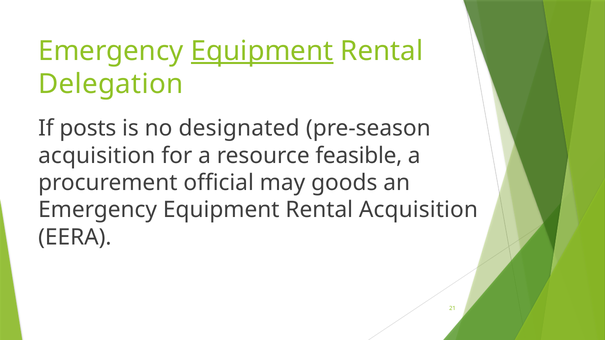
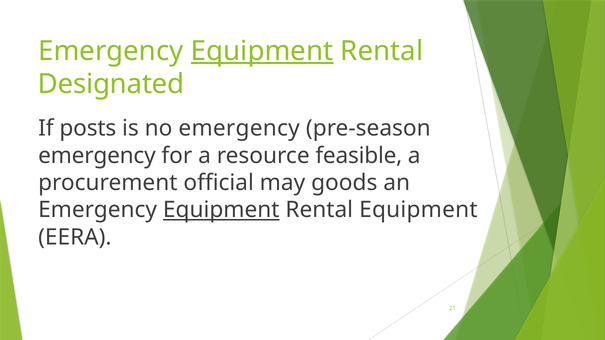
Delegation: Delegation -> Designated (111, 84)
no designated: designated -> emergency (239, 129)
acquisition: acquisition -> emergency (97, 156)
Equipment underline: none -> present (221, 210)
Rental Acquisition: Acquisition -> Equipment (418, 210)
